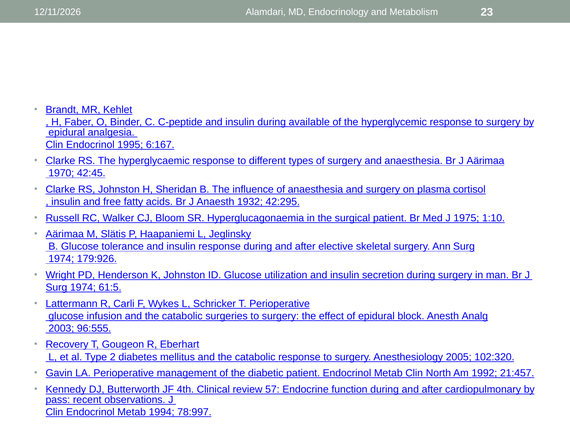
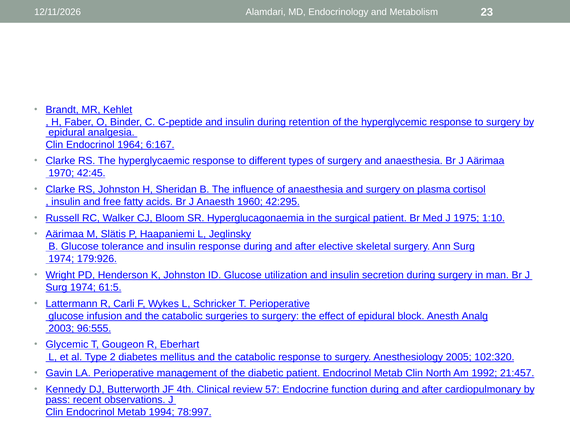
available: available -> retention (309, 122)
1995: 1995 -> 1964 (130, 145)
1932: 1932 -> 1960 (250, 202)
Recovery: Recovery -> Glycemic (67, 344)
